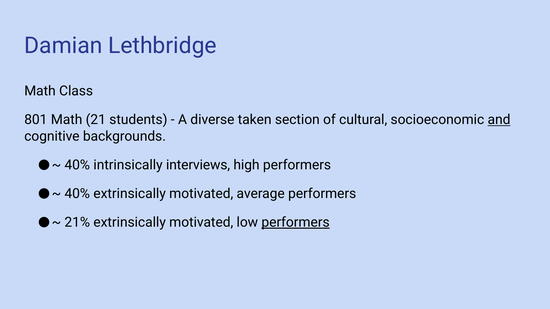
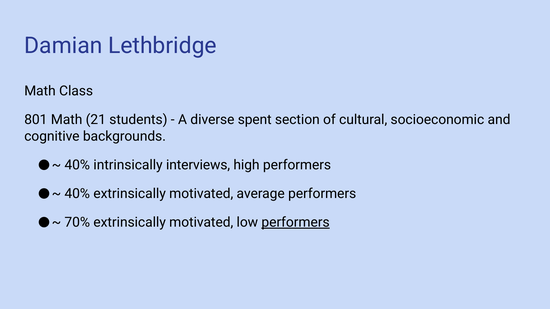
taken: taken -> spent (255, 120)
and underline: present -> none (499, 120)
21%: 21% -> 70% (77, 223)
